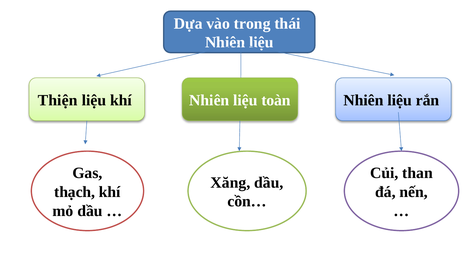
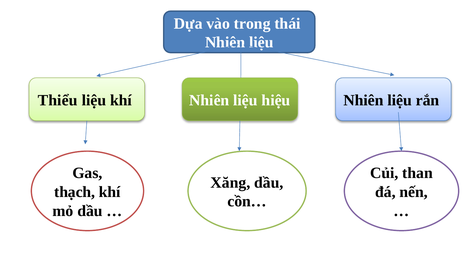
Thiện: Thiện -> Thiểu (58, 100)
toàn: toàn -> hiệu (276, 100)
